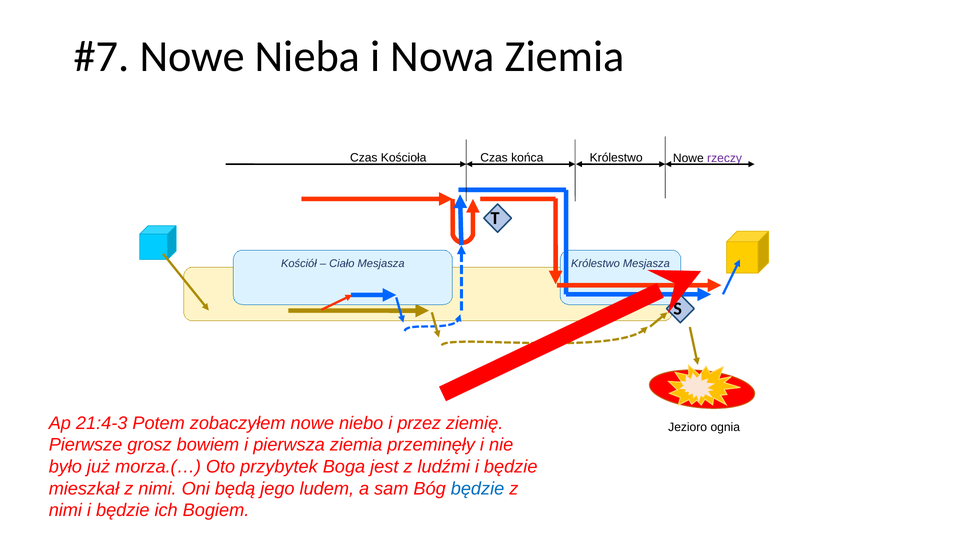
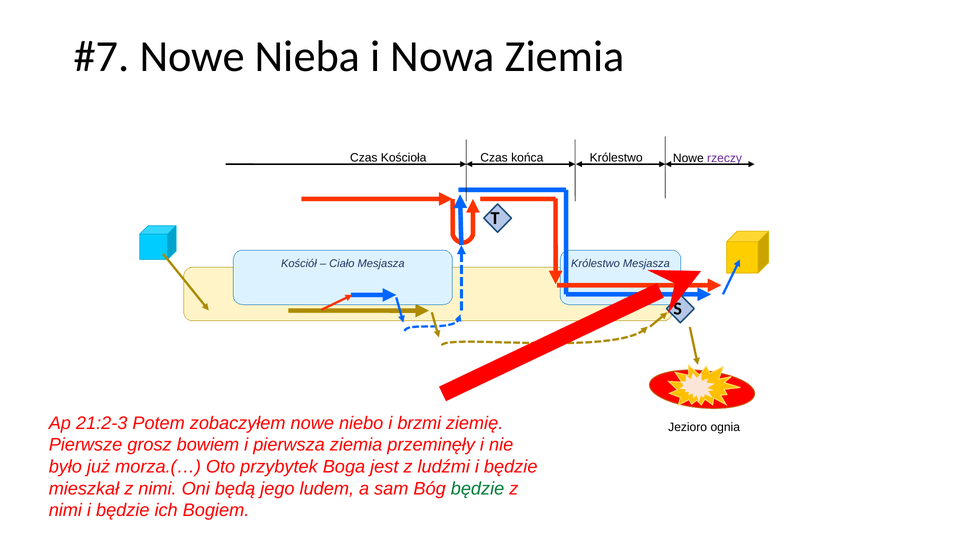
21:4-3: 21:4-3 -> 21:2-3 (102, 423)
przez: przez -> brzmi (419, 423)
będzie colour: blue -> green (478, 488)
